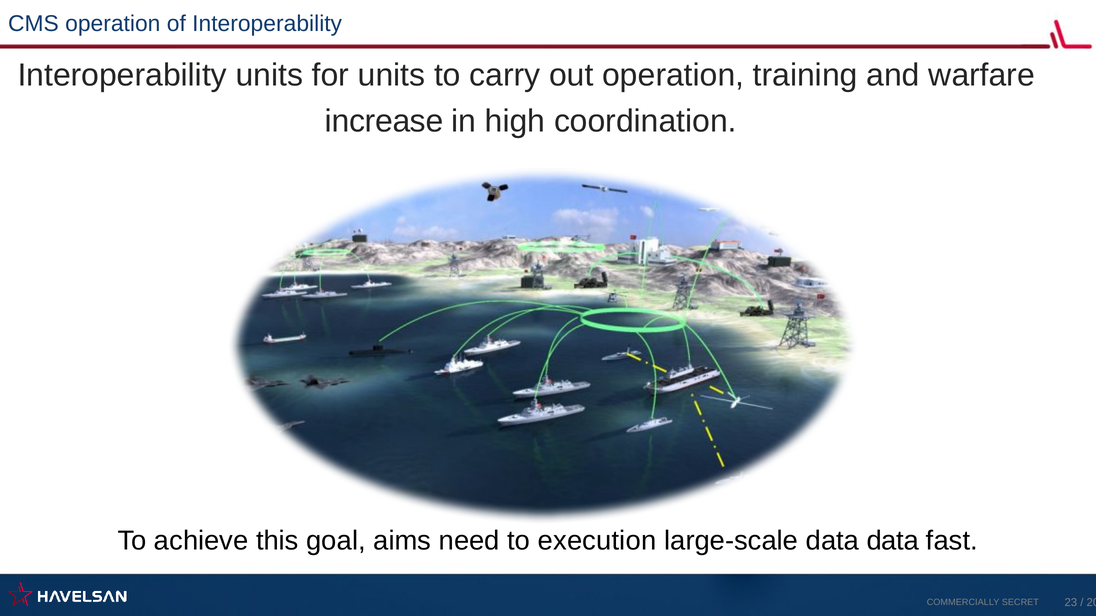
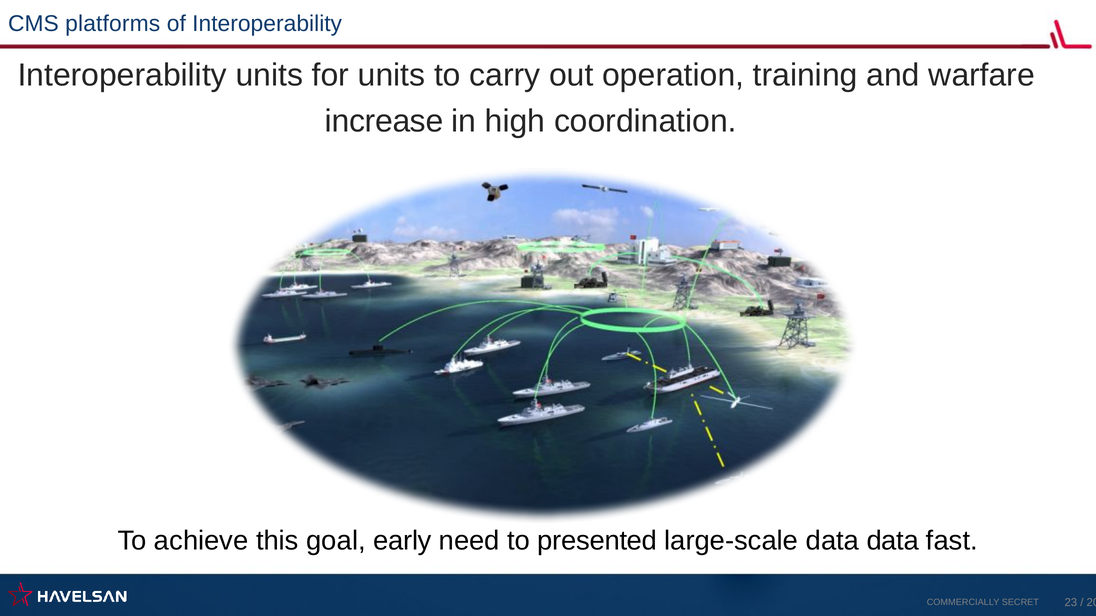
CMS operation: operation -> platforms (113, 23)
aims: aims -> early (402, 541)
execution: execution -> presented (597, 541)
